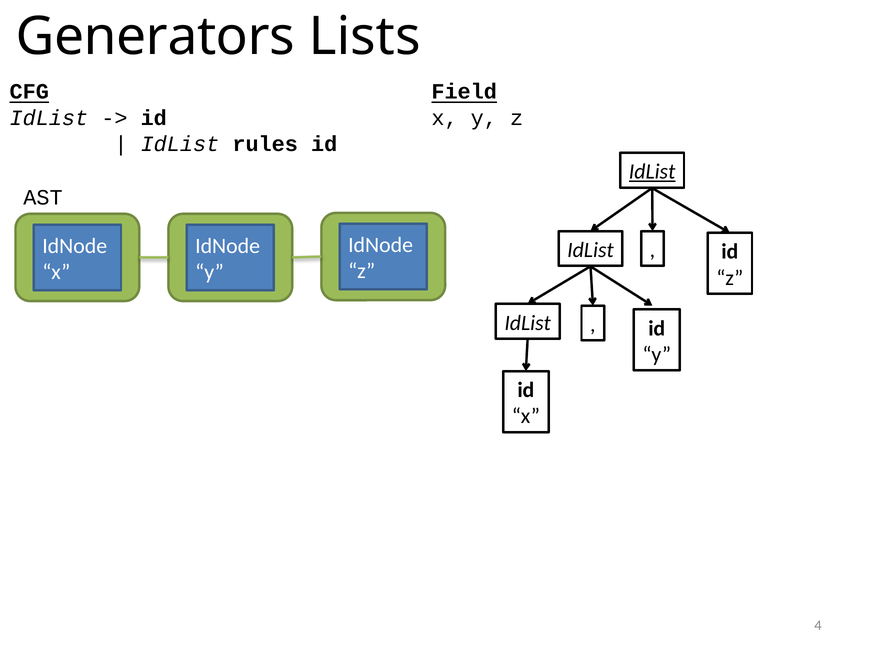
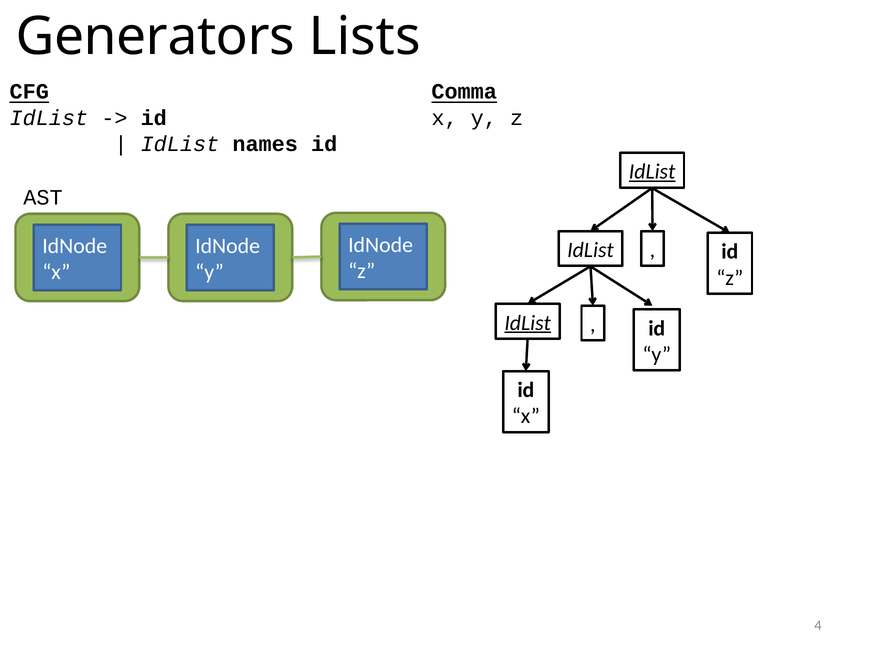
Field: Field -> Comma (464, 92)
rules: rules -> names (265, 144)
IdList underline: none -> present (528, 323)
